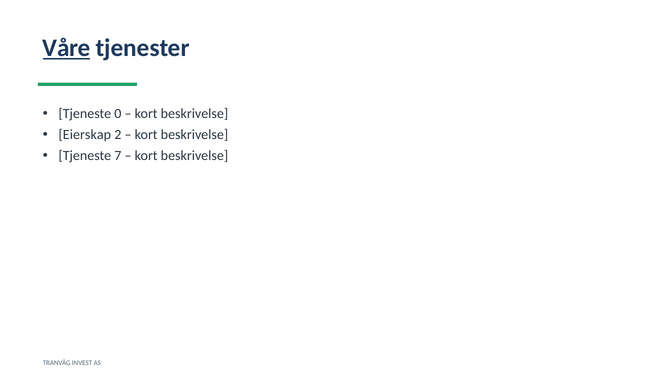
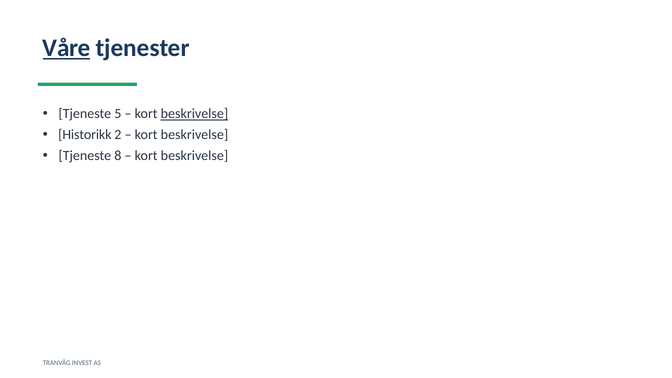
0: 0 -> 5 (118, 114)
beskrivelse underline: none -> present (194, 114)
Eierskap: Eierskap -> Historikk (85, 135)
7: 7 -> 8 (118, 156)
